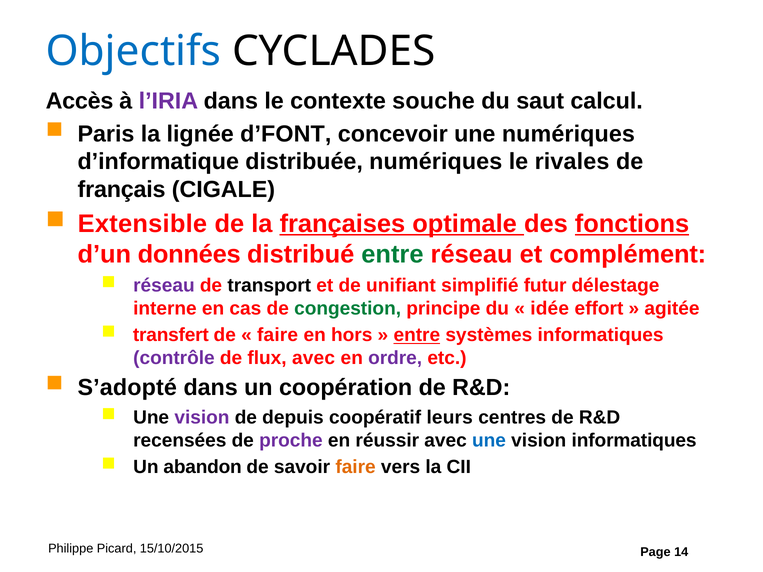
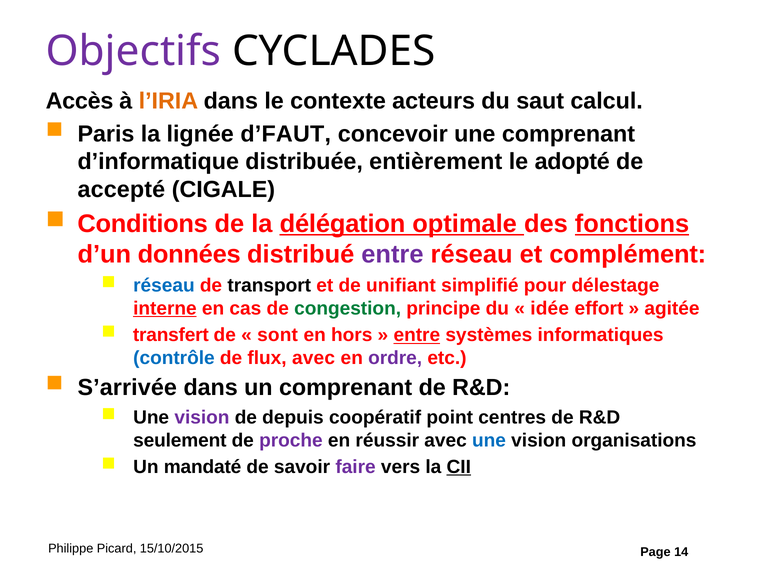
Objectifs colour: blue -> purple (133, 51)
l’IRIA colour: purple -> orange (168, 101)
souche: souche -> acteurs (434, 101)
d’FONT: d’FONT -> d’FAUT (286, 134)
une numériques: numériques -> comprenant (568, 134)
distribuée numériques: numériques -> entièrement (436, 162)
rivales: rivales -> adopté (572, 162)
français: français -> accepté (121, 190)
Extensible: Extensible -> Conditions (143, 224)
françaises: françaises -> délégation (342, 224)
entre colour: green -> purple (392, 254)
réseau colour: purple -> blue (164, 286)
futur: futur -> pour (545, 286)
interne underline: none -> present (165, 309)
faire: faire -> sont (278, 335)
contrôle colour: purple -> blue (174, 358)
S’adopté: S’adopté -> S’arrivée (127, 388)
un coopération: coopération -> comprenant (346, 388)
leurs: leurs -> point (450, 418)
recensées: recensées -> seulement (180, 440)
vision informatiques: informatiques -> organisations (634, 440)
abandon: abandon -> mandaté (203, 467)
faire colour: orange -> purple (356, 467)
CII underline: none -> present (459, 467)
